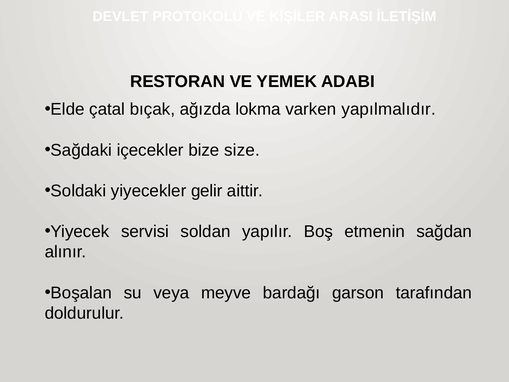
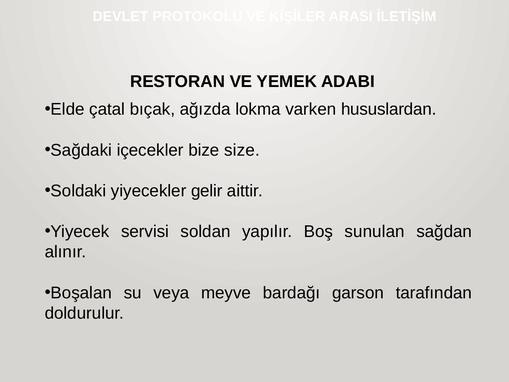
yapılmalıdır: yapılmalıdır -> hususlardan (389, 109)
etmenin: etmenin -> sunulan (375, 231)
